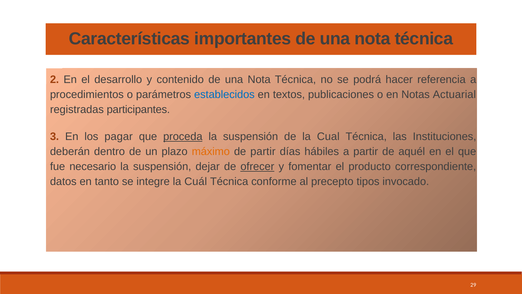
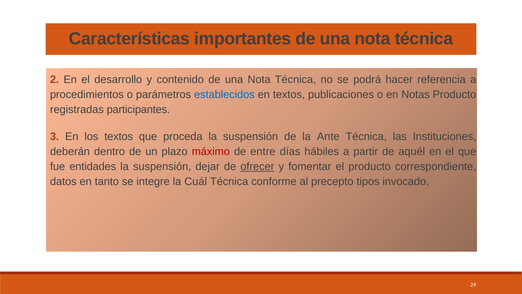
Notas Actuarial: Actuarial -> Producto (454, 94)
los pagar: pagar -> textos (119, 136)
proceda underline: present -> none (183, 136)
Cual: Cual -> Ante (328, 136)
máximo colour: orange -> red (211, 151)
de partir: partir -> entre (263, 151)
necesario: necesario -> entidades (93, 166)
